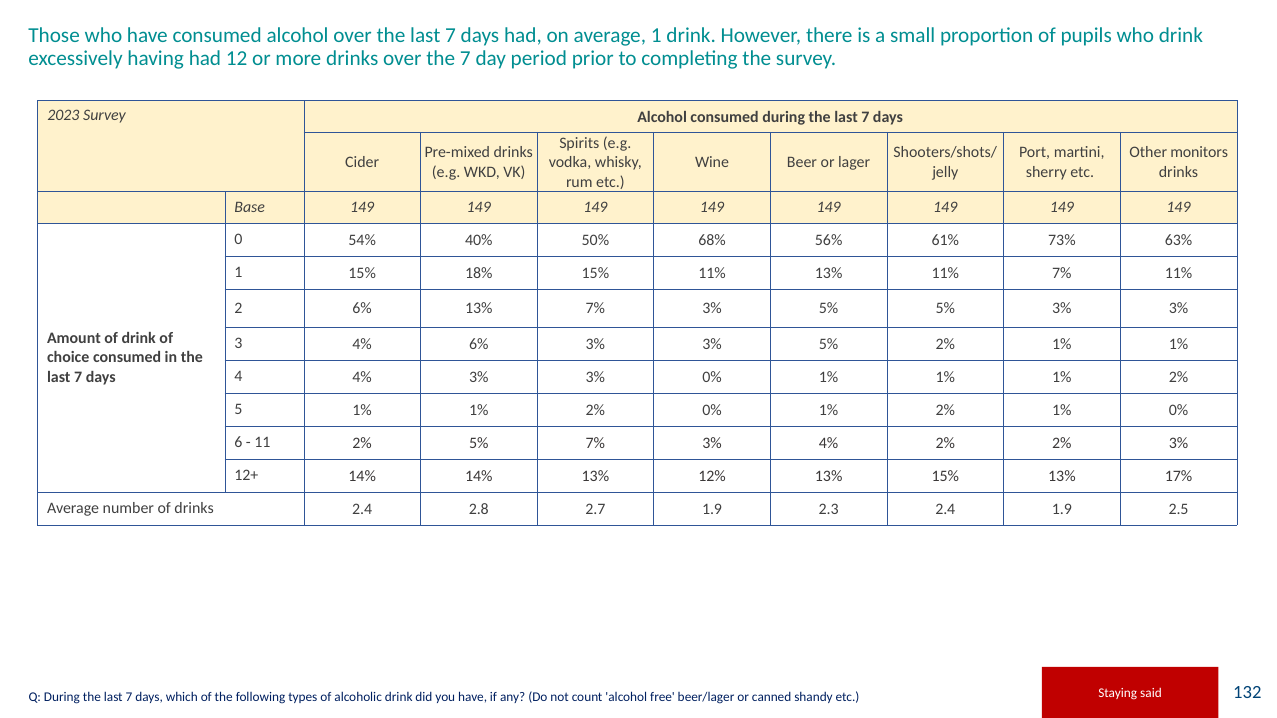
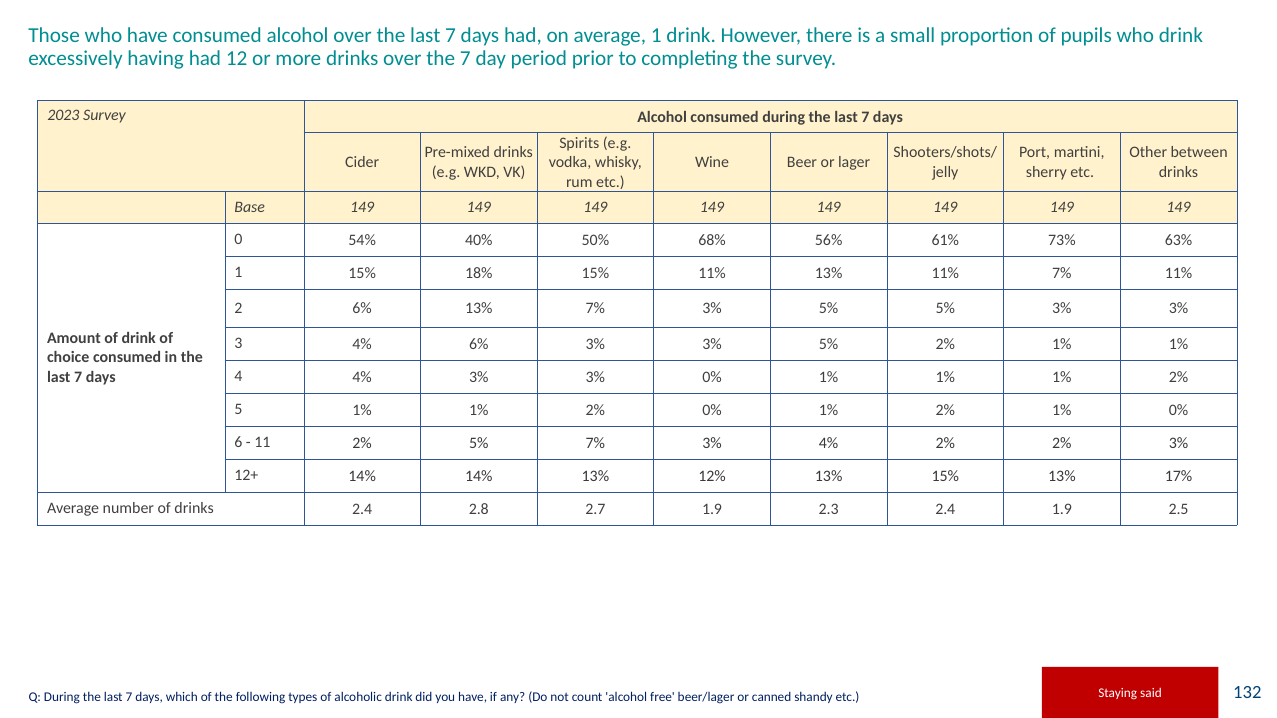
monitors: monitors -> between (1199, 153)
